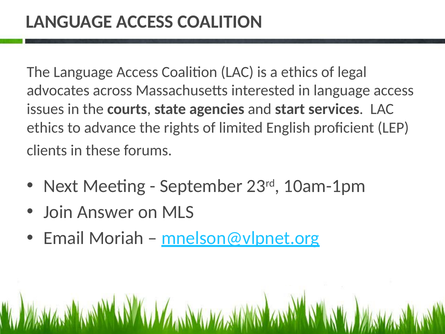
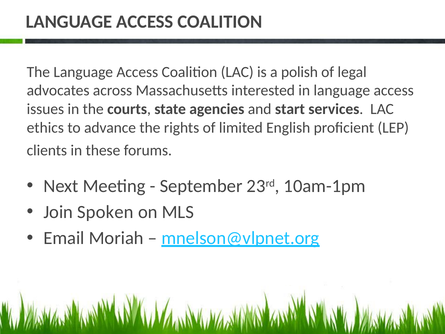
a ethics: ethics -> polish (299, 72)
Answer: Answer -> Spoken (105, 212)
